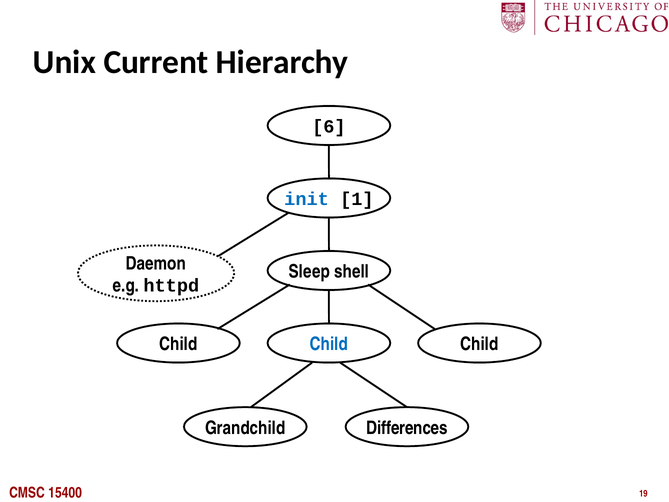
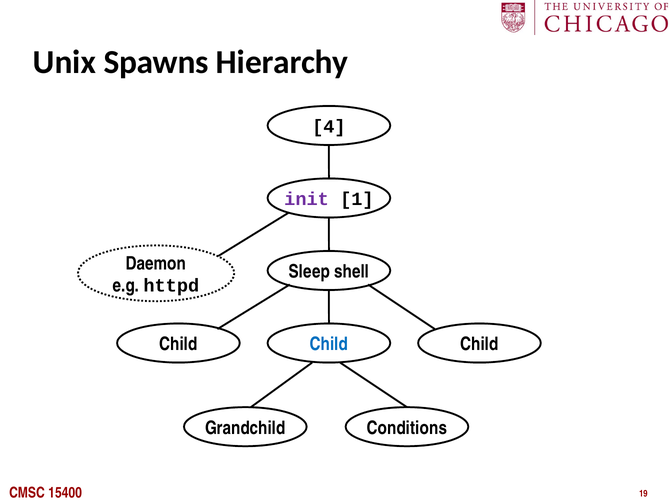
Current: Current -> Spawns (156, 62)
6: 6 -> 4 (329, 127)
init colour: blue -> purple (307, 199)
Differences: Differences -> Conditions (407, 428)
